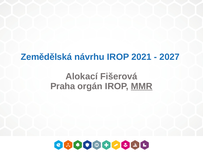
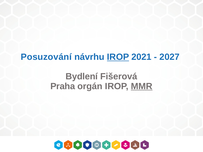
Zemědělská: Zemědělská -> Posuzování (46, 57)
IROP underline: none -> present (118, 57)
Alokací: Alokací -> Bydlení (82, 77)
